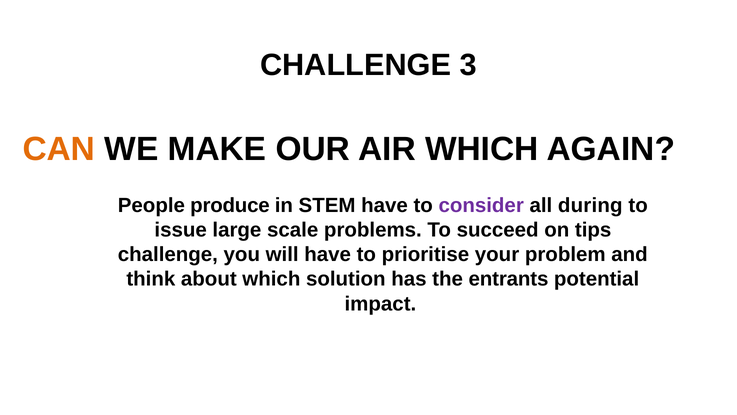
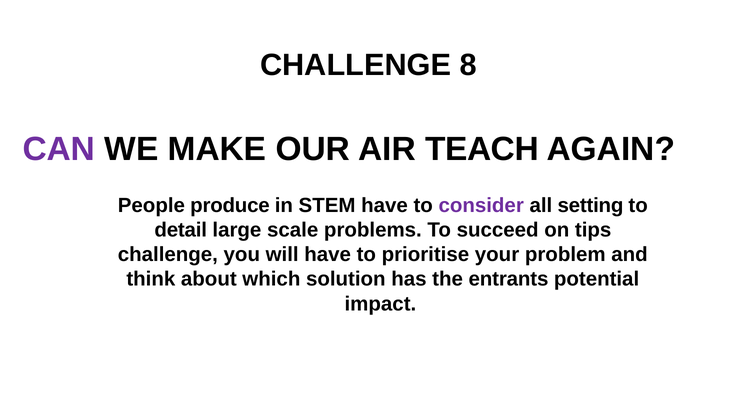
3: 3 -> 8 (468, 65)
CAN colour: orange -> purple (59, 149)
AIR WHICH: WHICH -> TEACH (482, 149)
during: during -> setting (590, 205)
issue: issue -> detail (181, 230)
